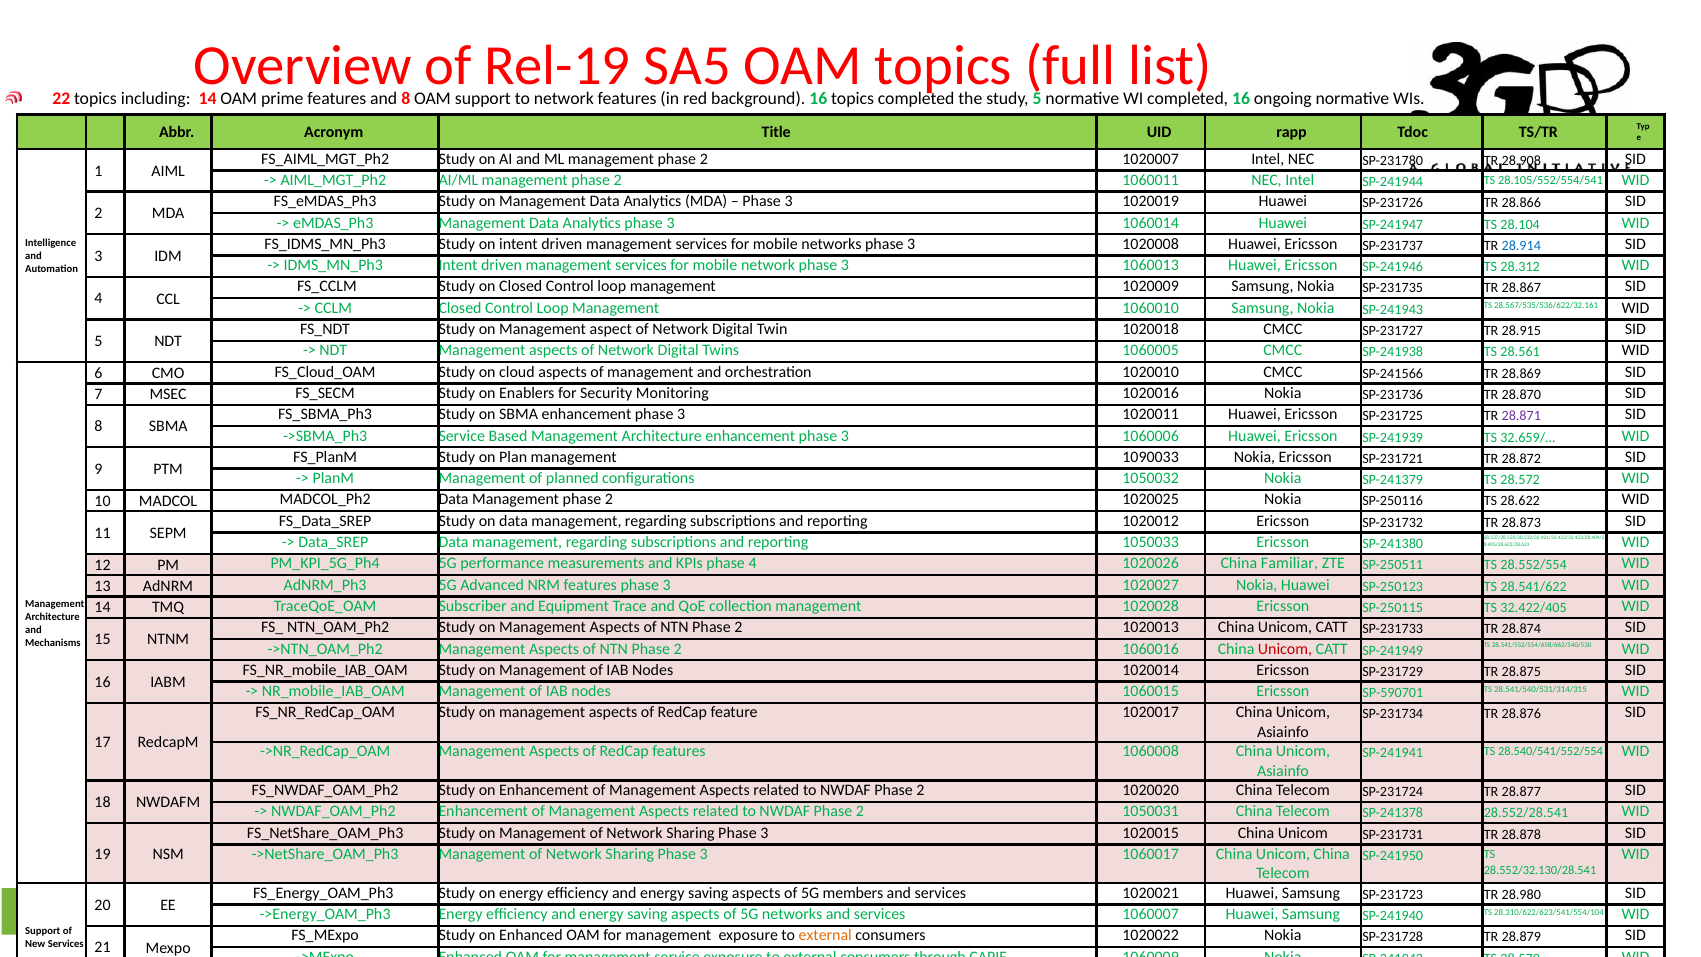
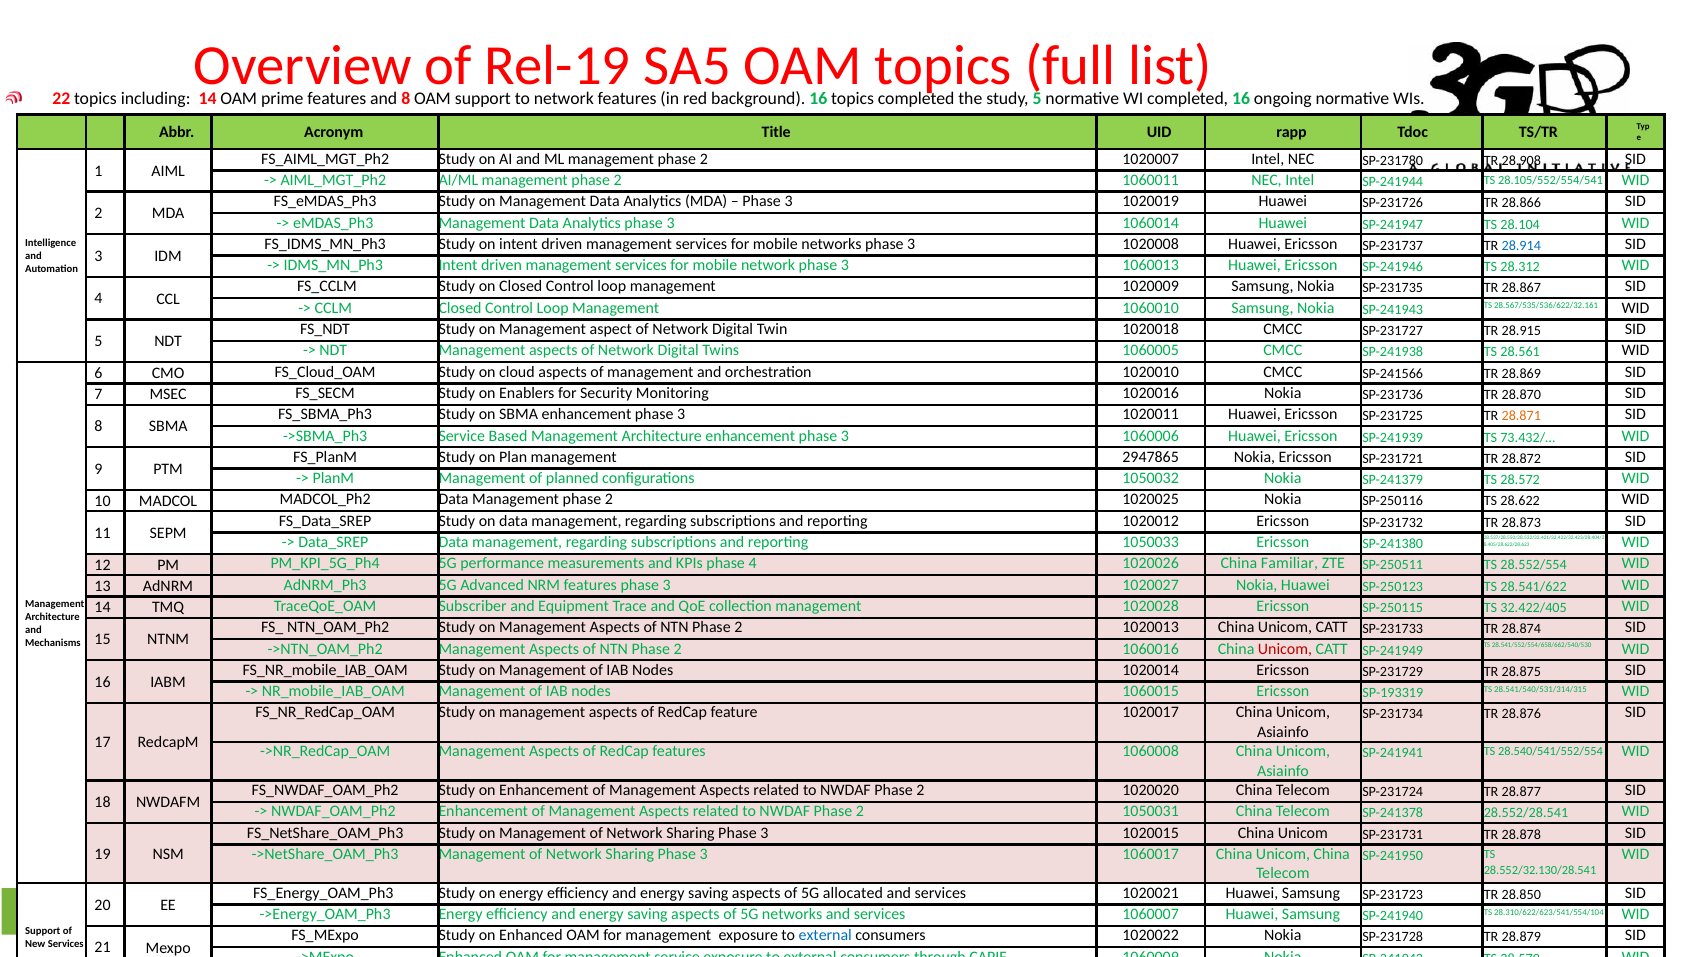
28.871 colour: purple -> orange (1521, 416)
32.659/…: 32.659/… -> 73.432/… (1528, 437)
1090033: 1090033 -> 2947865 (1151, 457)
SP-590701: SP-590701 -> SP-193319 (1393, 693)
members: members -> allocated (853, 893)
28.980: 28.980 -> 28.850 (1521, 895)
external colour: orange -> blue (825, 936)
